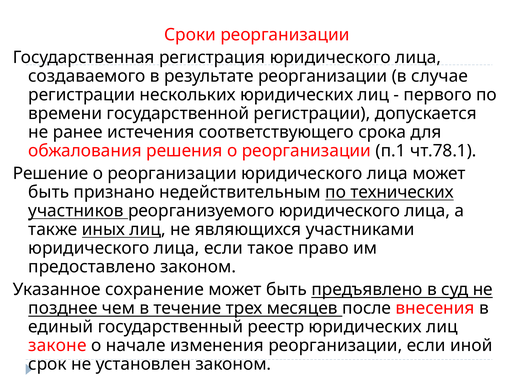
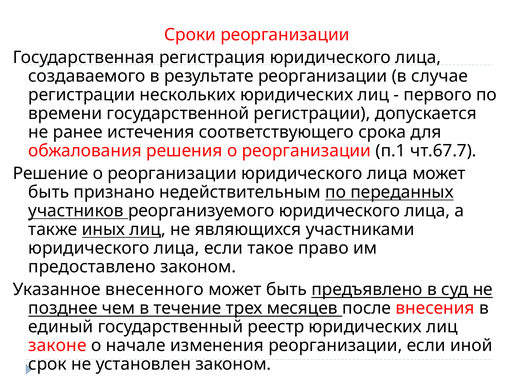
чт.78.1: чт.78.1 -> чт.67.7 (443, 151)
технических: технических -> переданных (402, 192)
сохранение: сохранение -> внесенного (154, 290)
